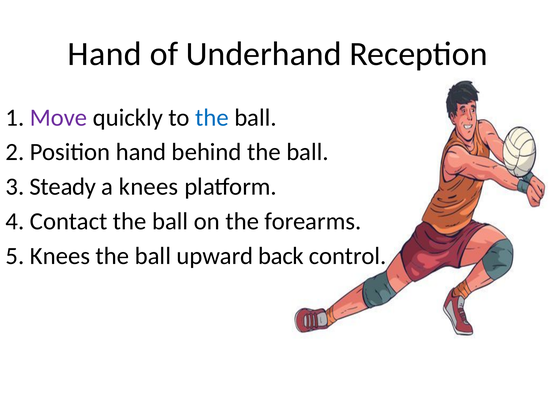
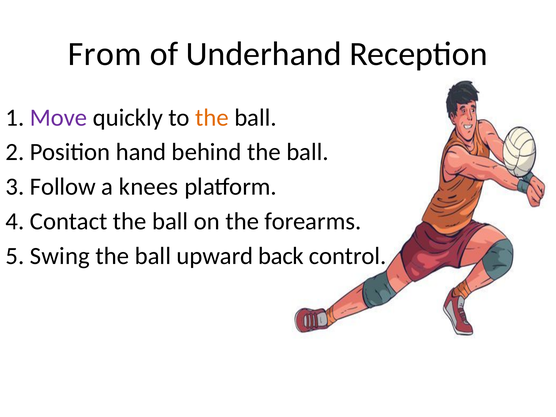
Hand: Hand -> From (105, 54)
the colour: blue -> orange (212, 118)
Steady: Steady -> Follow (63, 187)
5 Knees: Knees -> Swing (60, 256)
